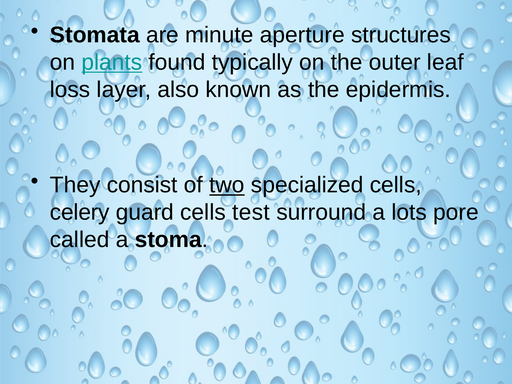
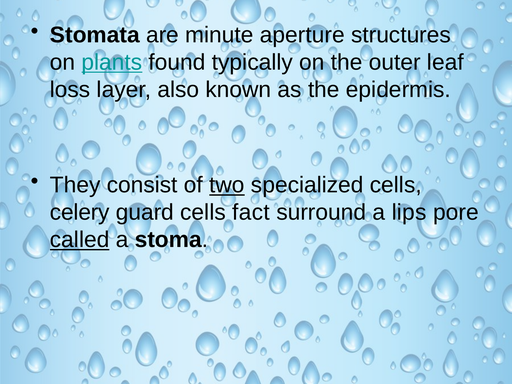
test: test -> fact (251, 212)
lots: lots -> lips (409, 212)
called underline: none -> present (80, 240)
